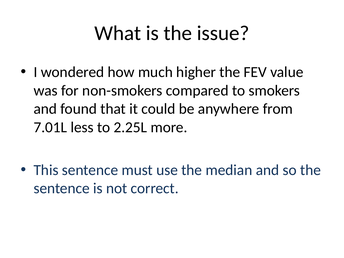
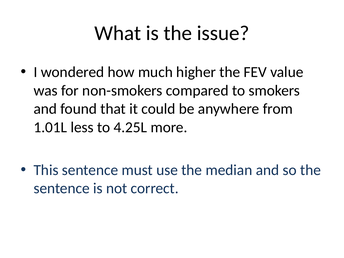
7.01L: 7.01L -> 1.01L (50, 127)
2.25L: 2.25L -> 4.25L (130, 127)
